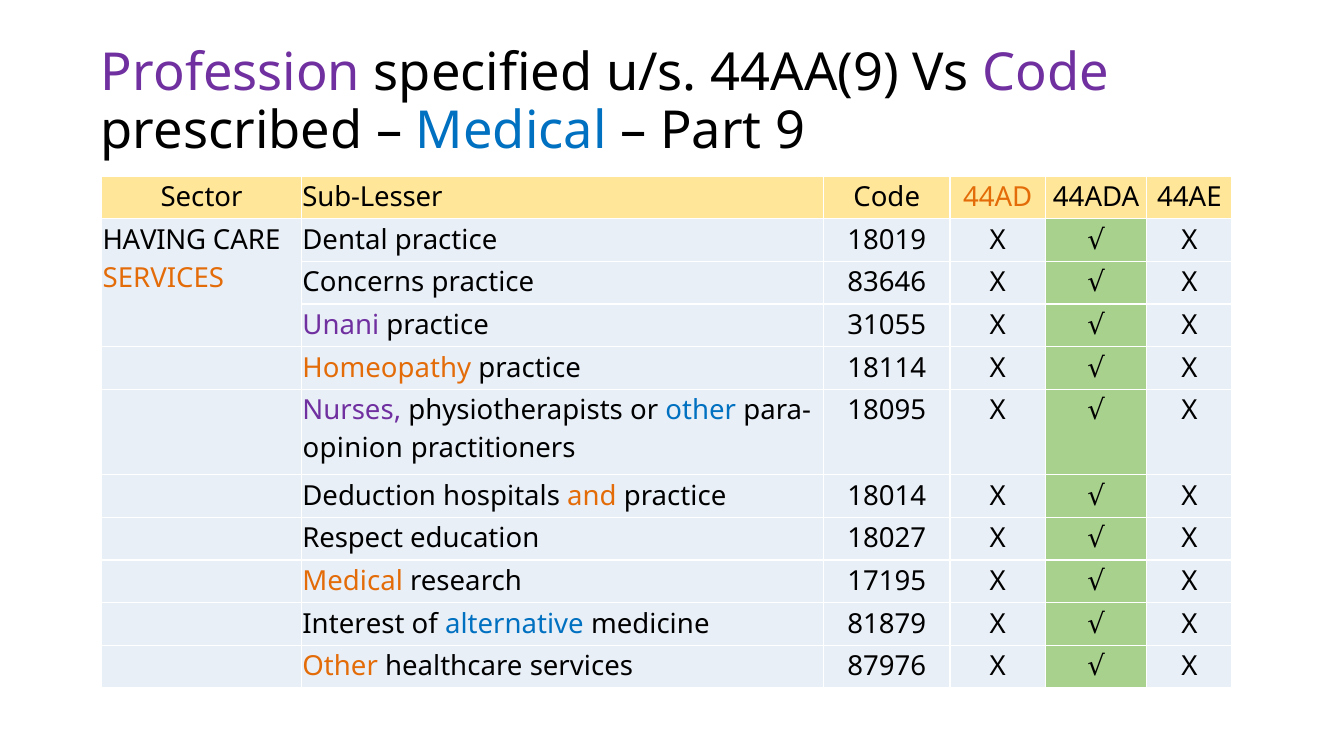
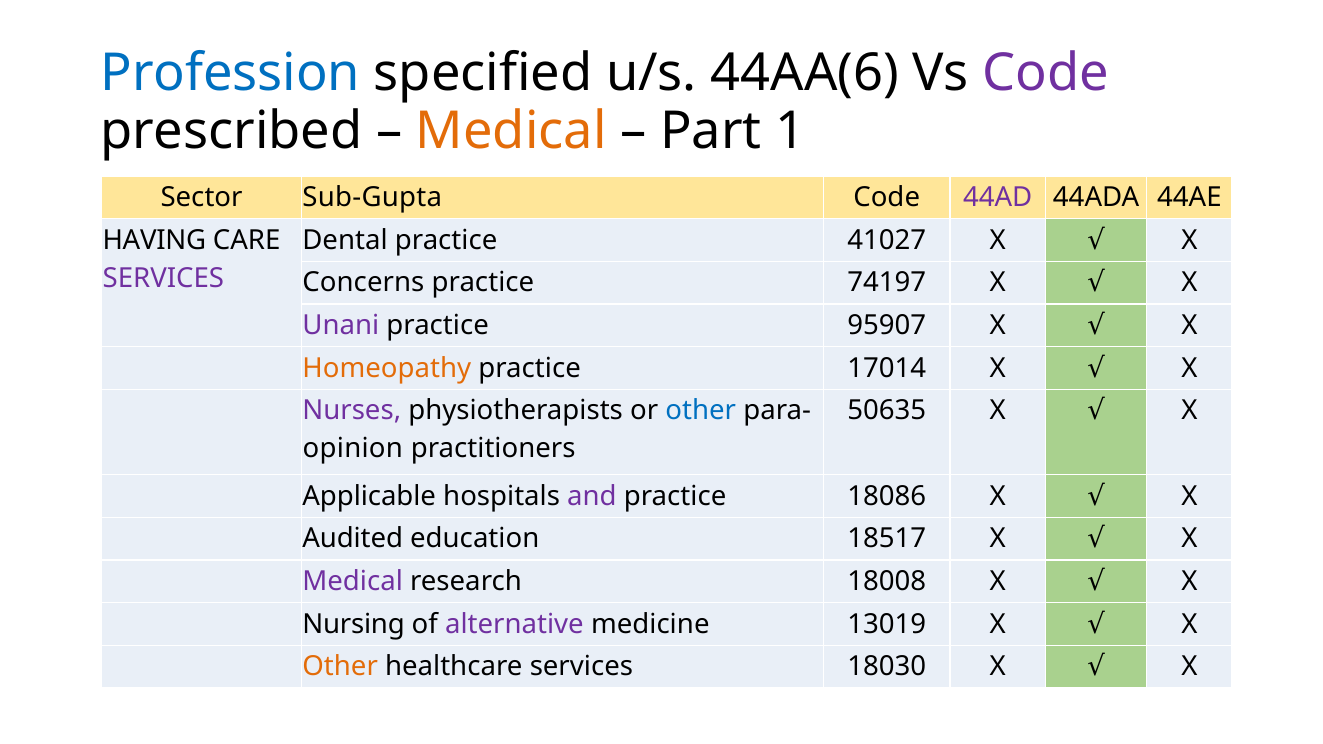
Profession colour: purple -> blue (231, 74)
44AA(9: 44AA(9 -> 44AA(6 (805, 74)
Medical colour: blue -> orange (511, 131)
9: 9 -> 1 (790, 131)
Sub-Lesser: Sub-Lesser -> Sub-Gupta (372, 198)
44AD colour: orange -> purple (998, 198)
18019: 18019 -> 41027 (887, 240)
SERVICES colour: orange -> purple (163, 278)
83646: 83646 -> 74197 (887, 283)
31055: 31055 -> 95907 (887, 326)
18114: 18114 -> 17014 (887, 368)
18095: 18095 -> 50635 (887, 411)
Deduction: Deduction -> Applicable (369, 496)
and colour: orange -> purple (592, 496)
18014: 18014 -> 18086 (887, 496)
Respect: Respect -> Audited (353, 539)
18027: 18027 -> 18517 (887, 539)
Medical colour: orange -> purple (353, 582)
17195: 17195 -> 18008 (887, 582)
Interest: Interest -> Nursing (354, 624)
alternative colour: blue -> purple (514, 624)
81879: 81879 -> 13019 (887, 624)
87976: 87976 -> 18030 (887, 667)
